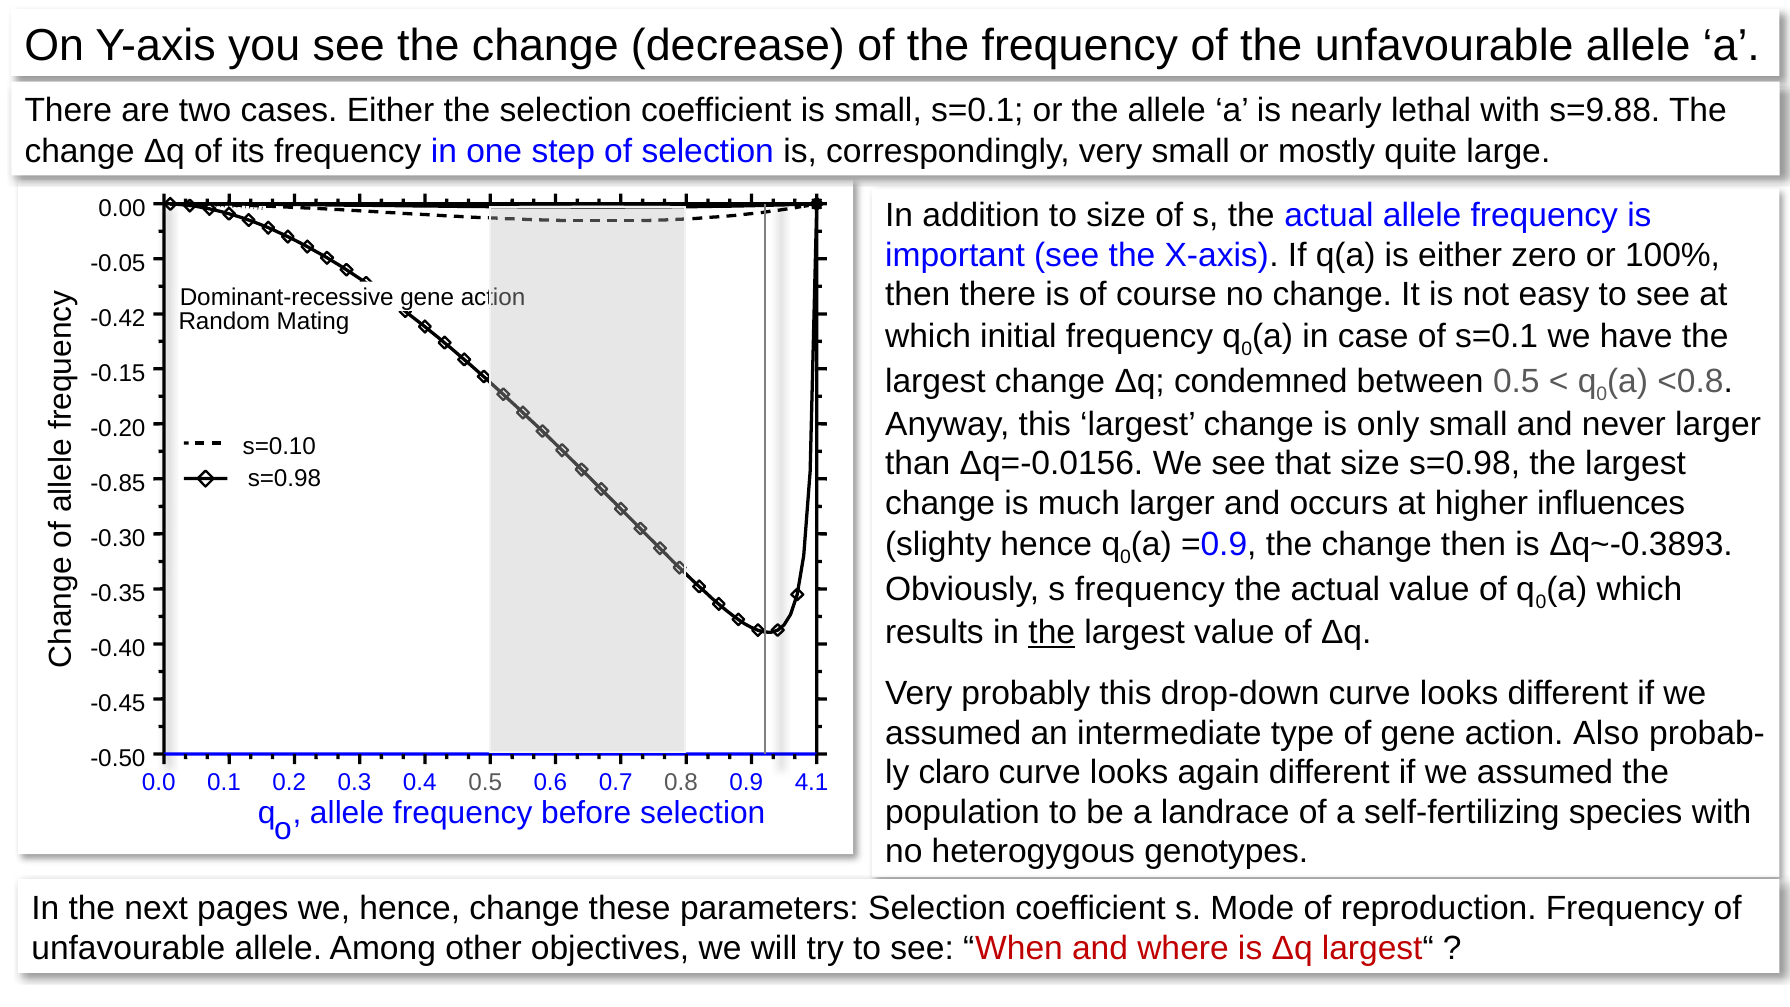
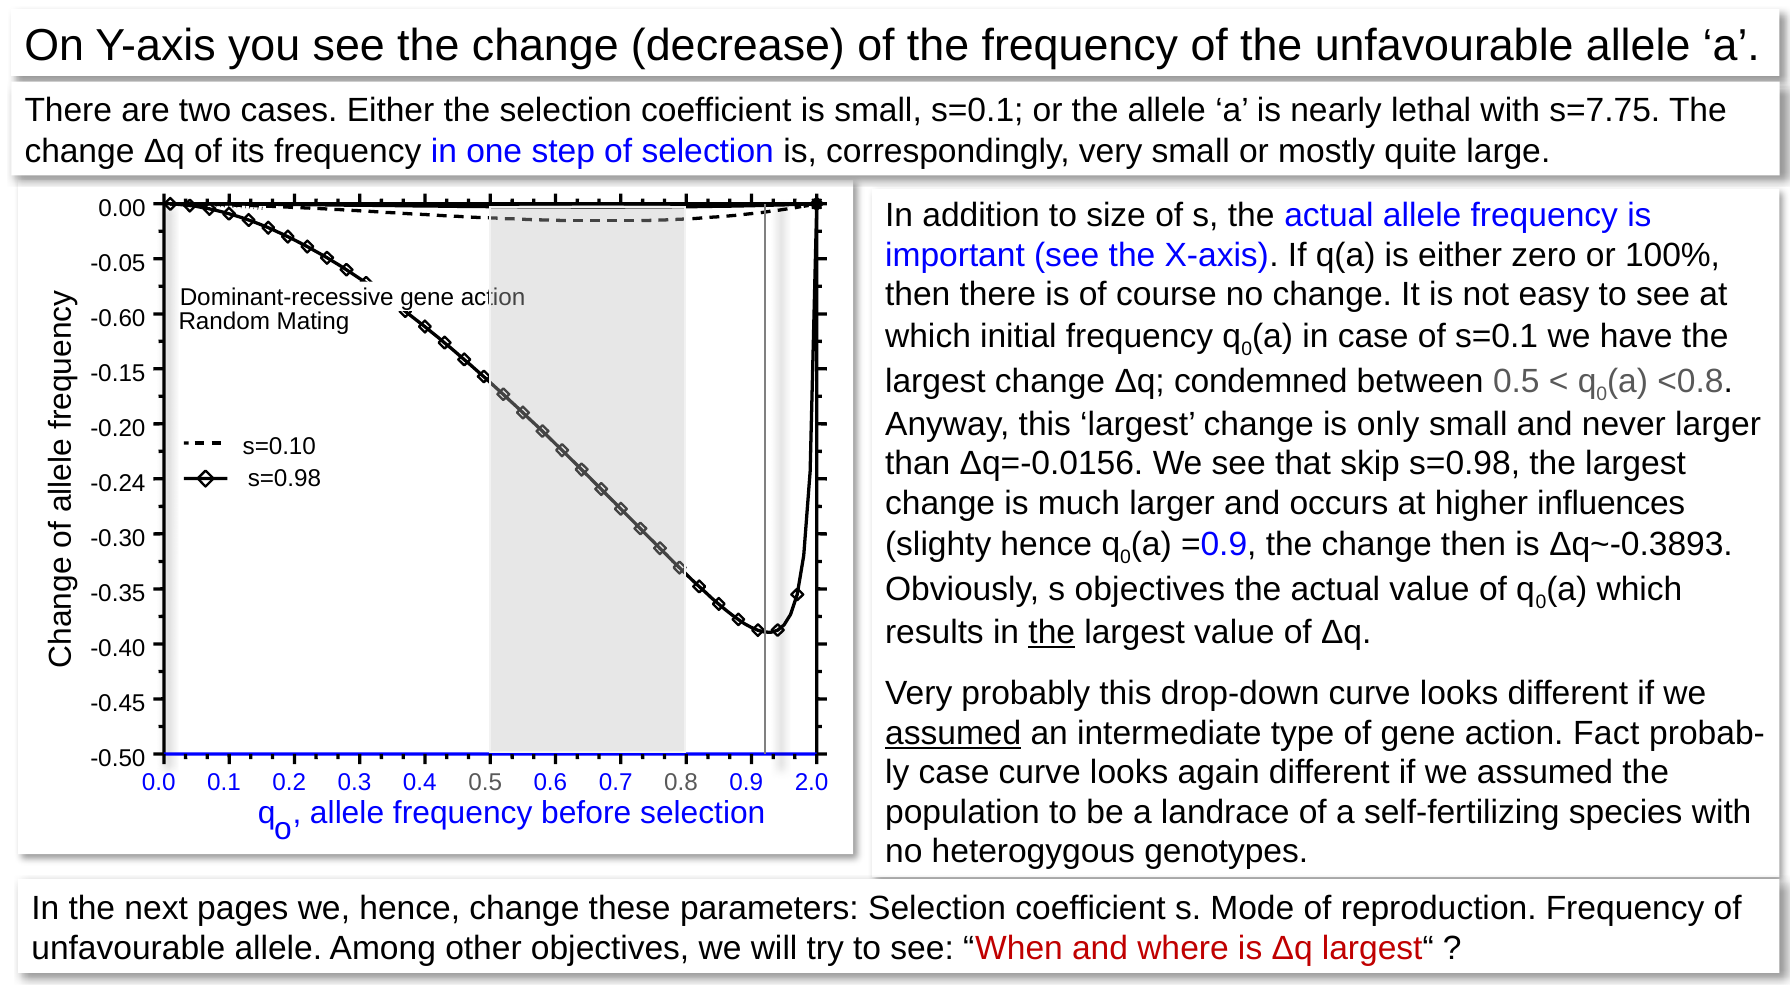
s=9.88: s=9.88 -> s=7.75 (1605, 111)
-0.42: -0.42 -> -0.60 (118, 318)
that size: size -> skip (1370, 463)
-0.85: -0.85 -> -0.24 (118, 483)
s frequency: frequency -> objectives (1150, 589)
assumed underline: none -> present (953, 733)
Also: Also -> Fact (1606, 733)
claro: claro -> case (954, 772)
4.1: 4.1 -> 2.0 (812, 783)
